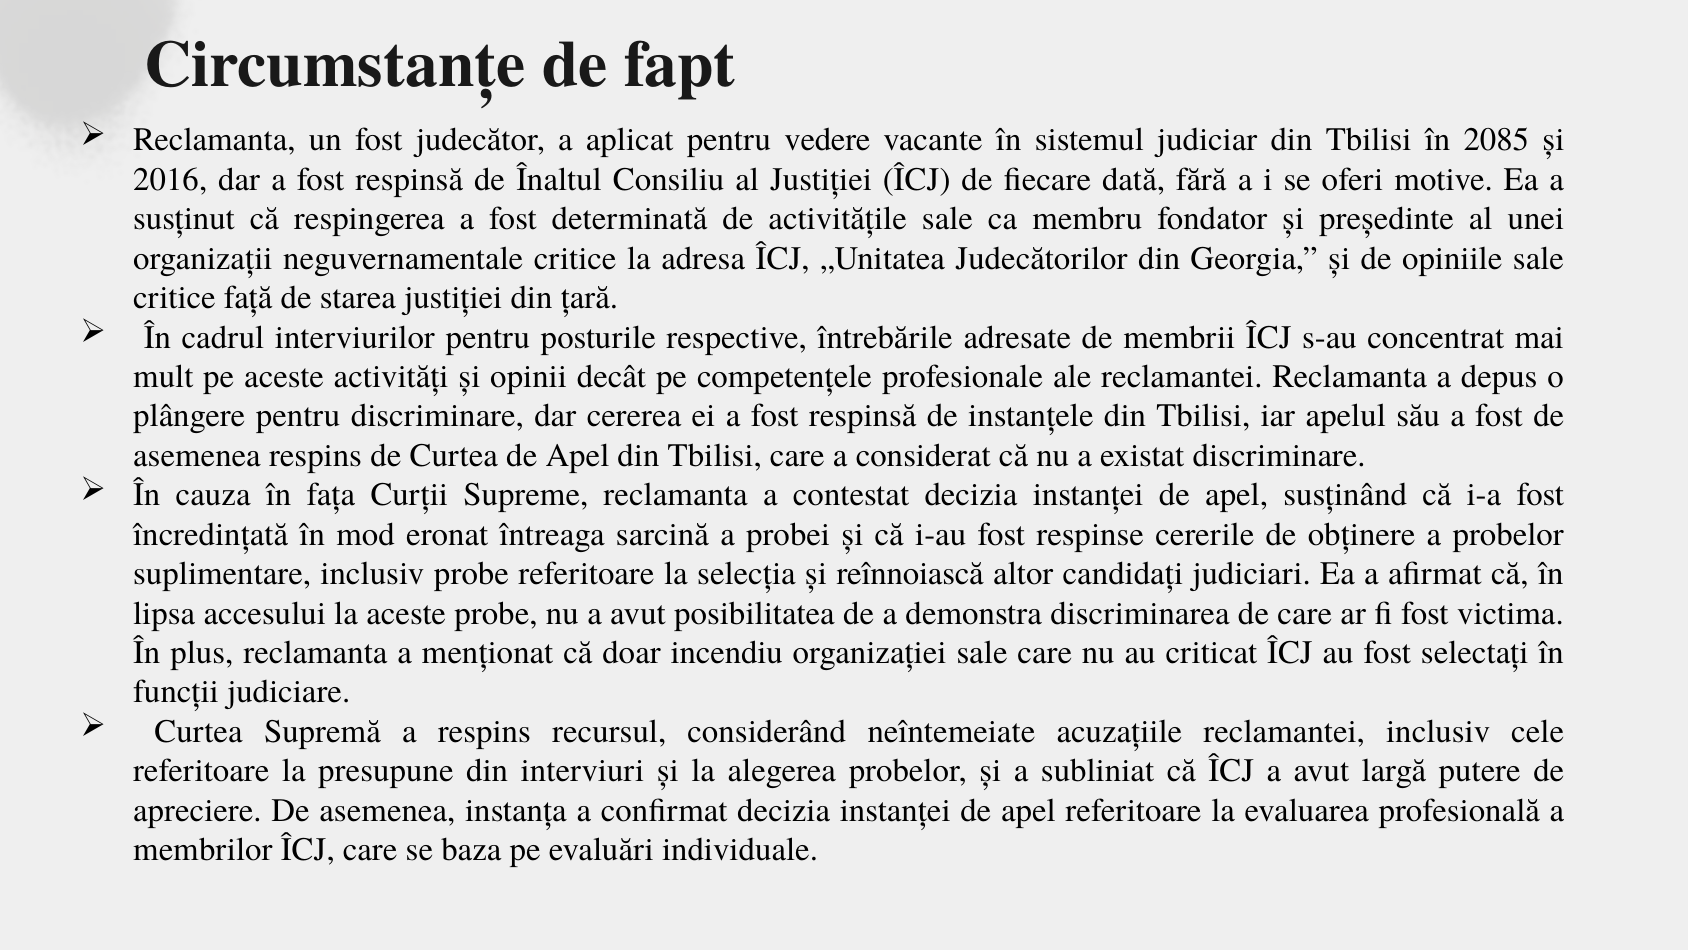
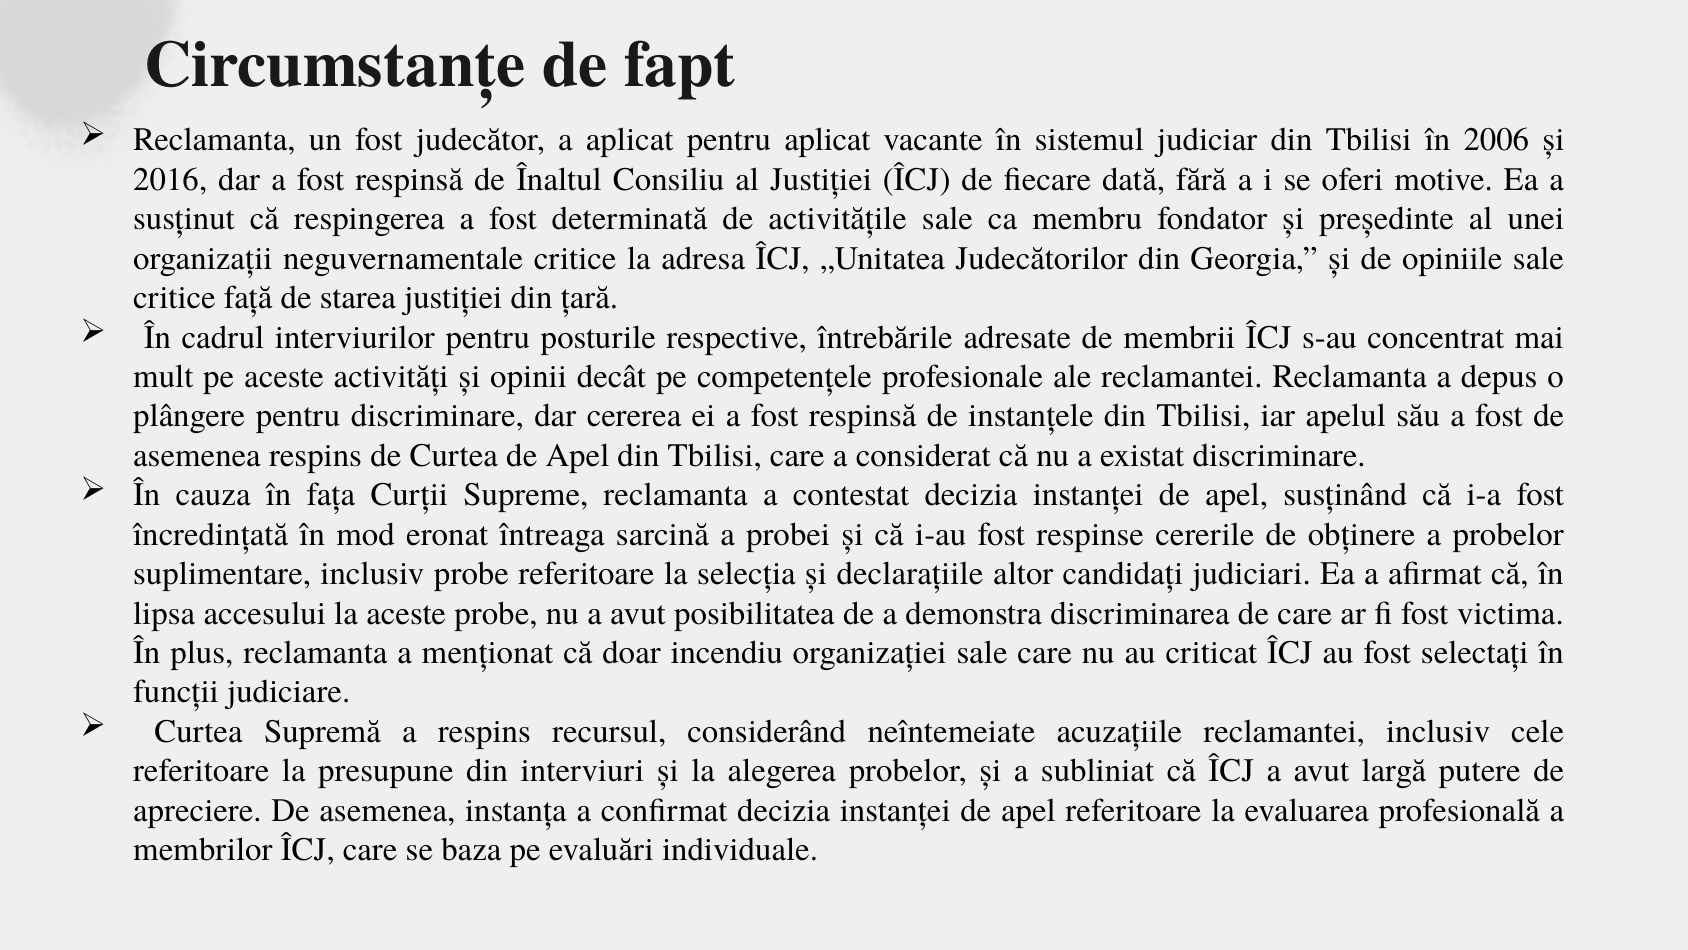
pentru vedere: vedere -> aplicat (827, 140)
2085: 2085 -> 2006 (1496, 140)
reînnoiască: reînnoiască -> declarațiile (910, 574)
